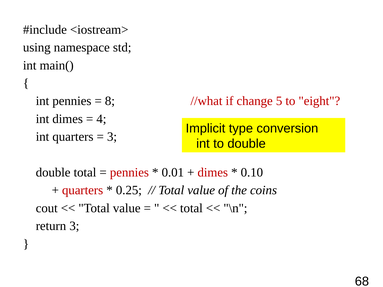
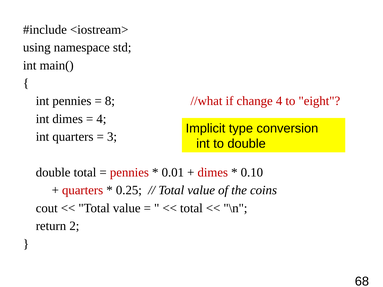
change 5: 5 -> 4 (279, 101)
return 3: 3 -> 2 (74, 226)
